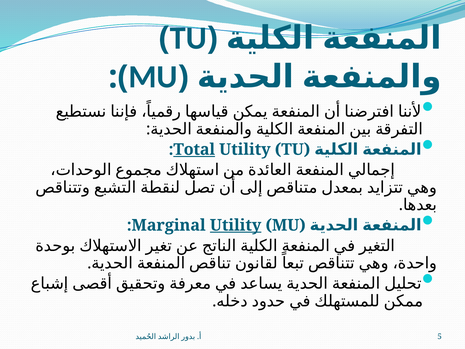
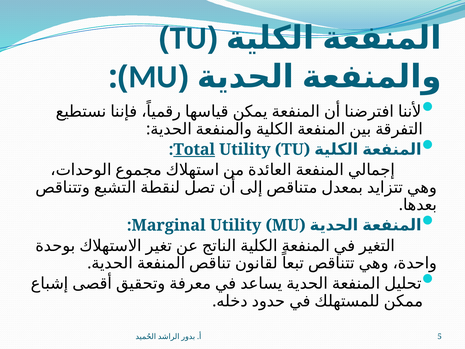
Utility underline: present -> none (236, 225)
